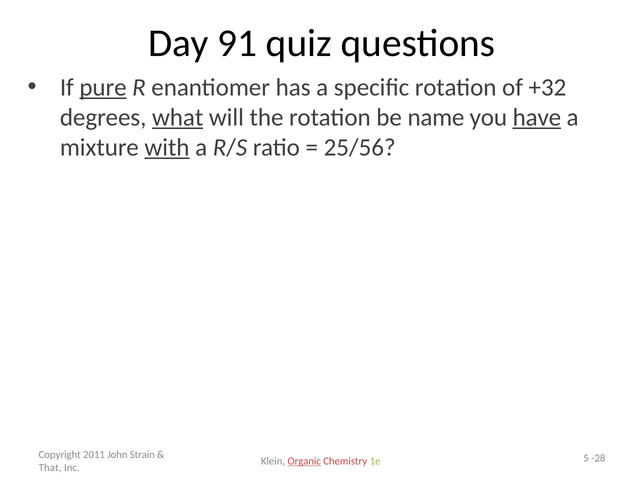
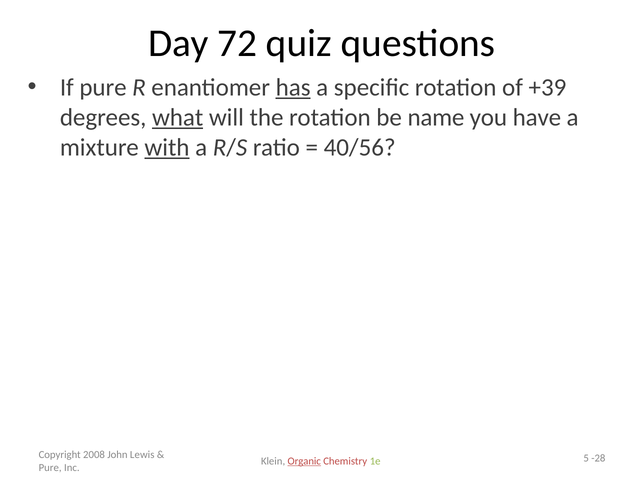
91: 91 -> 72 (237, 43)
pure underline: present -> none (103, 87)
has underline: none -> present (293, 87)
+32: +32 -> +39 (547, 87)
have underline: present -> none (537, 117)
25/56: 25/56 -> 40/56 (360, 148)
2011: 2011 -> 2008 (94, 455)
Strain: Strain -> Lewis (142, 455)
That: That -> Pure (50, 468)
